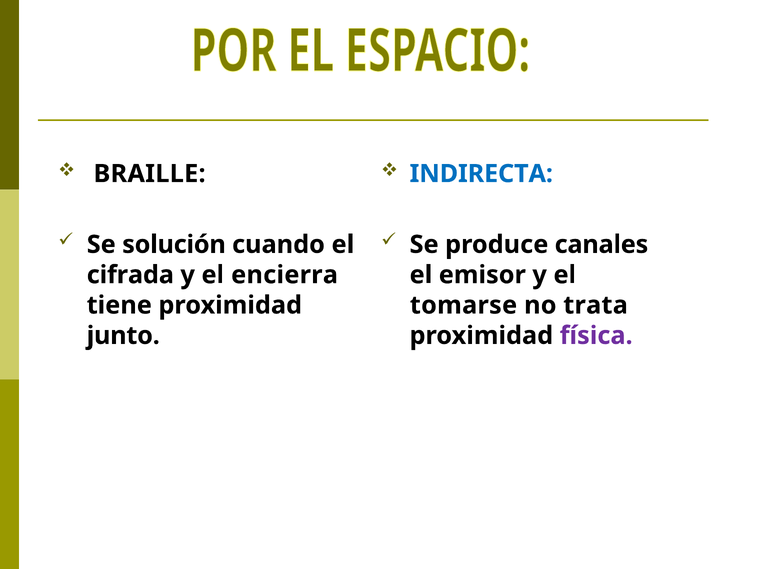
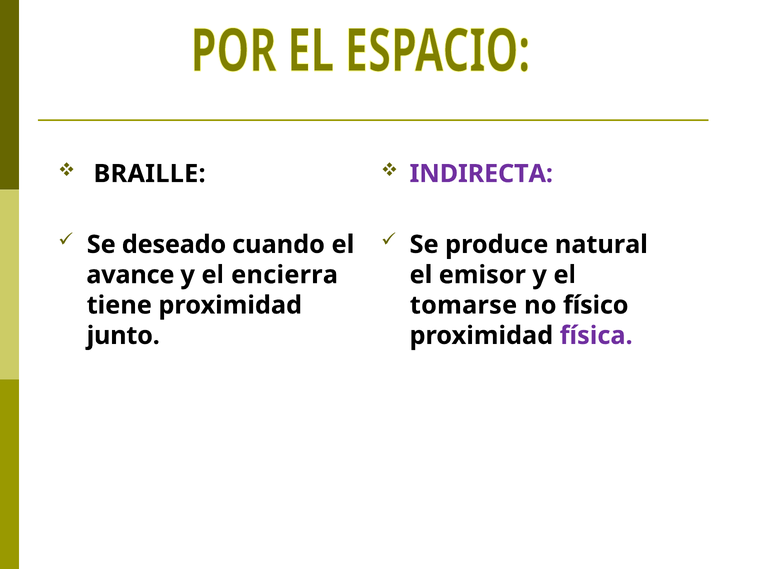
INDIRECTA colour: blue -> purple (481, 174)
solución: solución -> deseado (174, 245)
canales: canales -> natural (601, 245)
cifrada: cifrada -> avance (130, 275)
trata: trata -> físico (596, 305)
